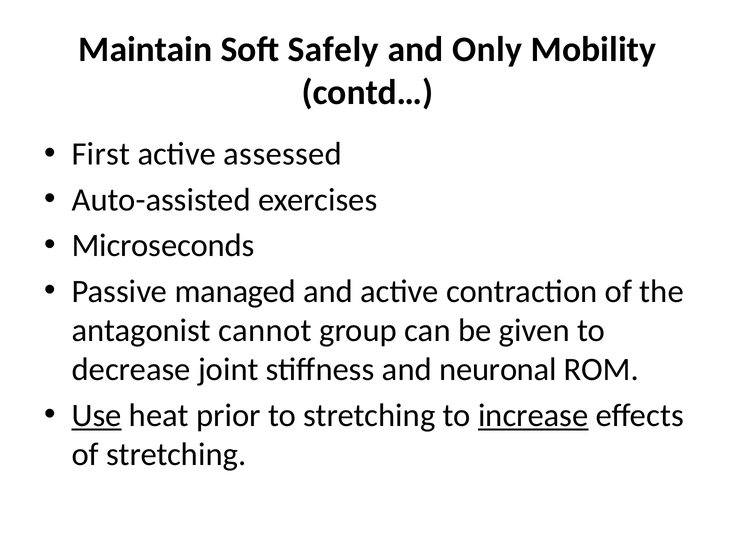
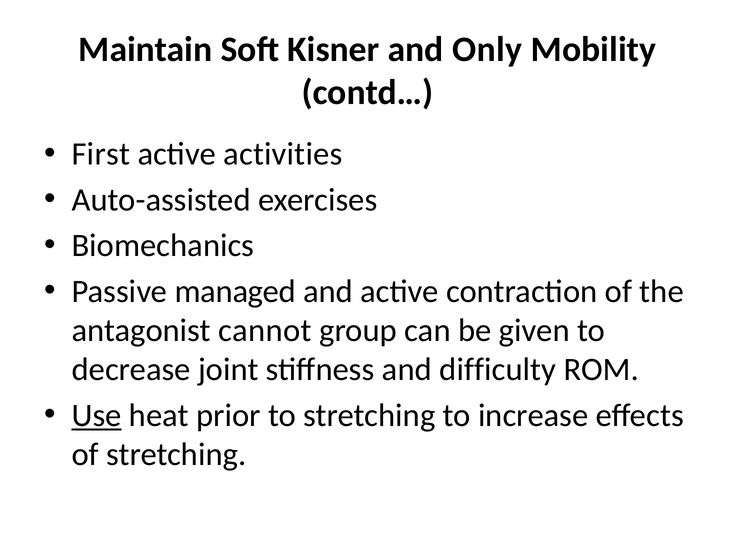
Safely: Safely -> Kisner (333, 50)
assessed: assessed -> activities (283, 154)
Microseconds: Microseconds -> Biomechanics (163, 246)
neuronal: neuronal -> difficulty (498, 370)
increase underline: present -> none (533, 416)
